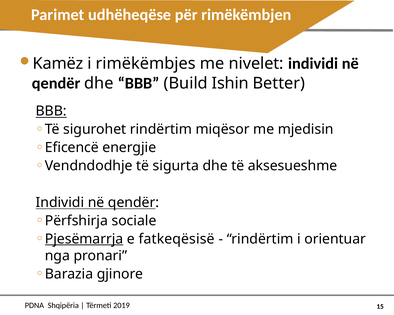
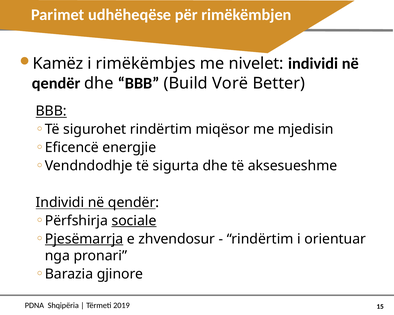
Ishin: Ishin -> Vorë (230, 83)
sociale underline: none -> present (134, 221)
fatkeqësisë: fatkeqësisë -> zhvendosur (177, 239)
